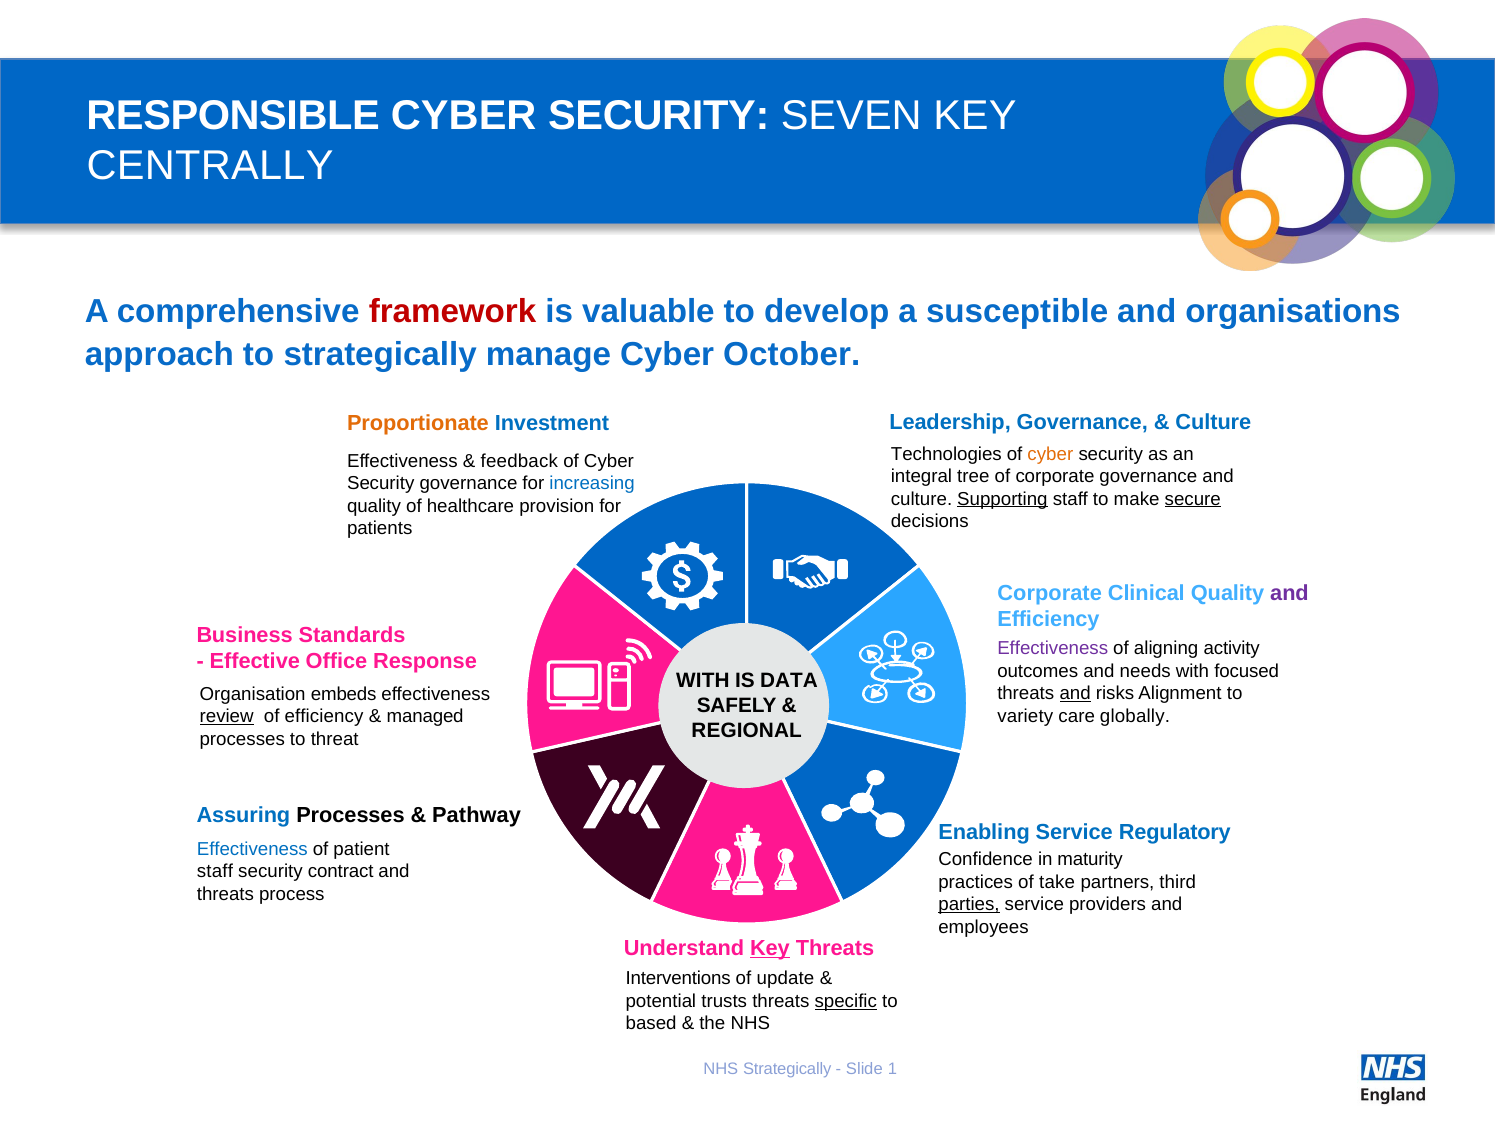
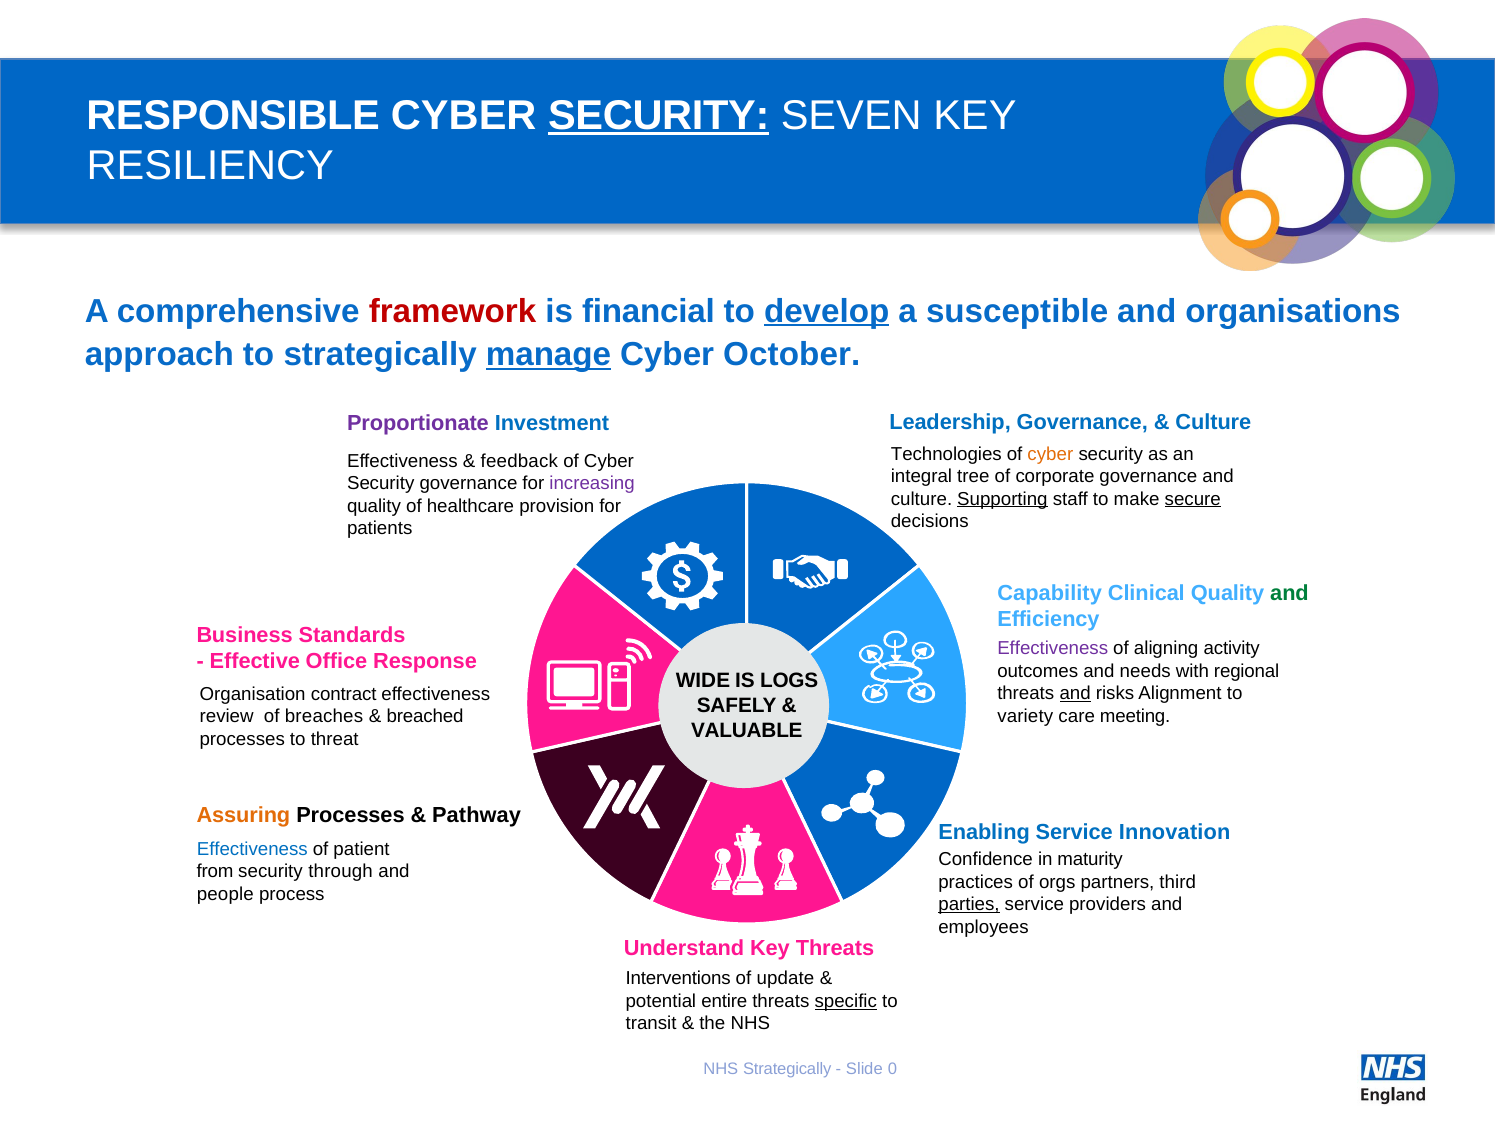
SECURITY underline: none -> present (659, 116)
CENTRALLY: CENTRALLY -> RESILIENCY (210, 165)
valuable: valuable -> financial (648, 311)
develop underline: none -> present (827, 311)
manage underline: none -> present (548, 355)
Proportionate colour: orange -> purple (418, 423)
increasing colour: blue -> purple (592, 483)
Corporate: Corporate -> Capability (1050, 593)
and colour: purple -> green (1290, 593)
focused: focused -> regional (1247, 671)
WITH: WITH -> WIDE (703, 680)
DATA: DATA -> LOGS (789, 680)
embeds: embeds -> contract (344, 694)
globally: globally -> meeting (1135, 715)
review underline: present -> none (227, 716)
of efficiency: efficiency -> breaches (324, 716)
managed: managed -> breached (425, 716)
REGIONAL: REGIONAL -> VALUABLE (747, 730)
Assuring colour: blue -> orange (243, 814)
Regulatory: Regulatory -> Innovation (1175, 832)
staff: staff -> from (215, 871)
contract: contract -> through (341, 871)
take: take -> orgs (1057, 882)
threats: threats -> people (225, 894)
Key underline: present -> none (770, 947)
trusts: trusts -> entire (724, 1000)
based: based -> transit (651, 1023)
1: 1 -> 0 (893, 1068)
